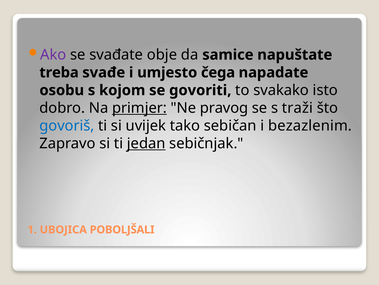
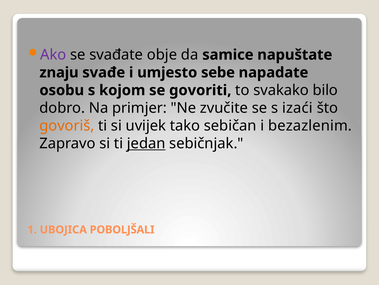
treba: treba -> znaju (59, 72)
čega: čega -> sebe (218, 72)
isto: isto -> bilo (325, 90)
primjer underline: present -> none (139, 108)
pravog: pravog -> zvučite (224, 108)
traži: traži -> izaći (297, 108)
govoriš colour: blue -> orange (67, 125)
